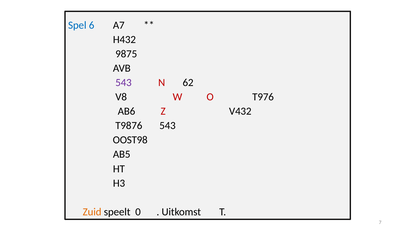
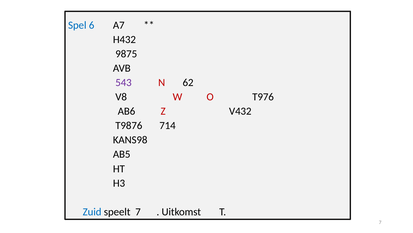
543: 543 -> 714 (168, 125)
OOST98: OOST98 -> KANS98 (130, 140)
Zuid colour: orange -> blue (92, 211)
speelt 0: 0 -> 7 (138, 211)
